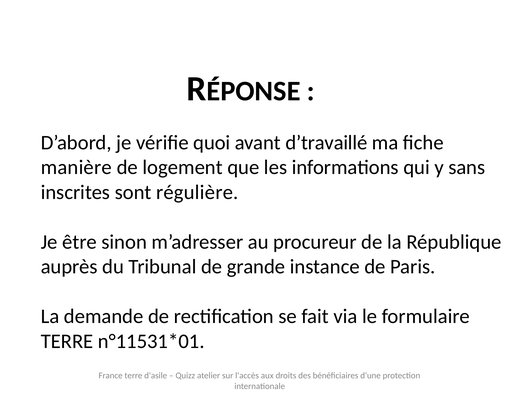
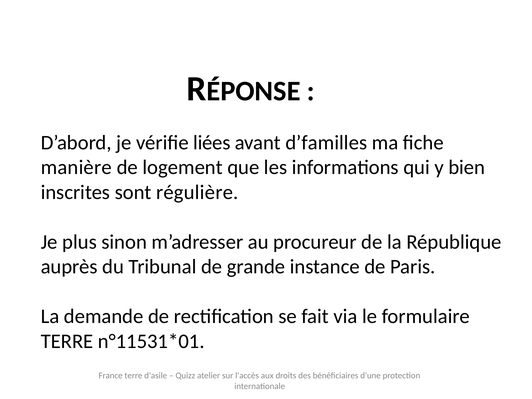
quoi: quoi -> liées (212, 143)
d’travaillé: d’travaillé -> d’familles (326, 143)
sans: sans -> bien (467, 167)
être: être -> plus (80, 242)
